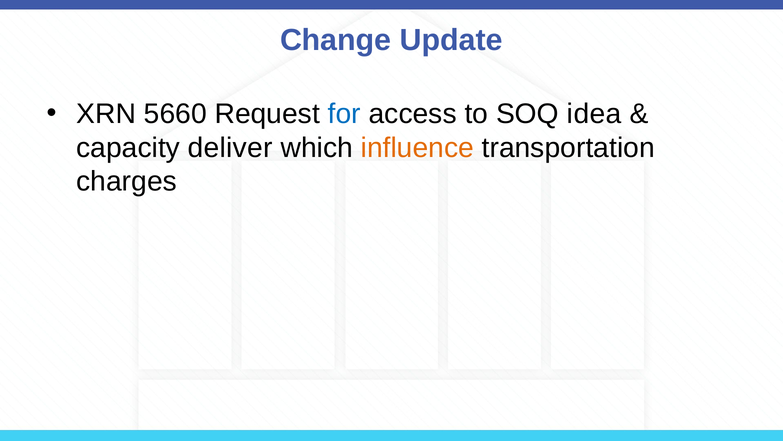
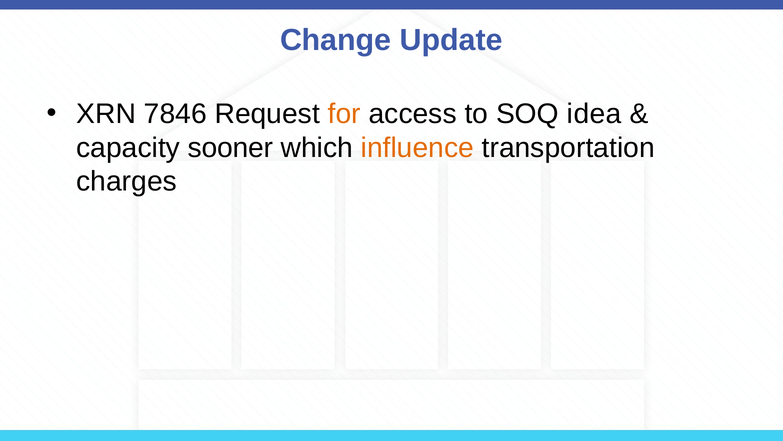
5660: 5660 -> 7846 (175, 114)
for colour: blue -> orange (344, 114)
deliver: deliver -> sooner (230, 147)
